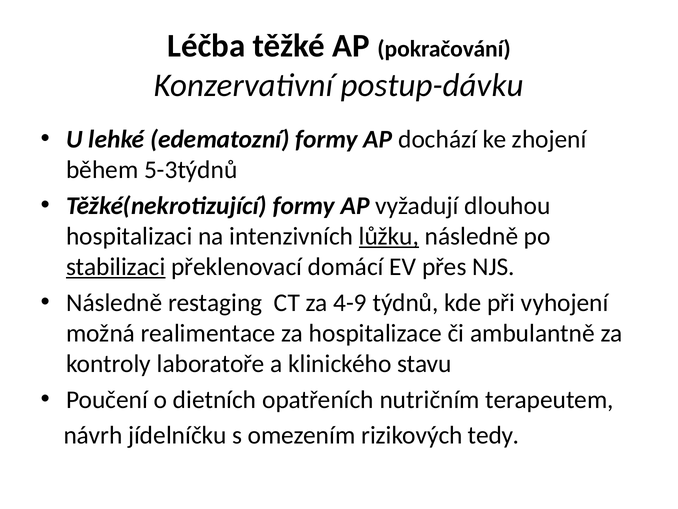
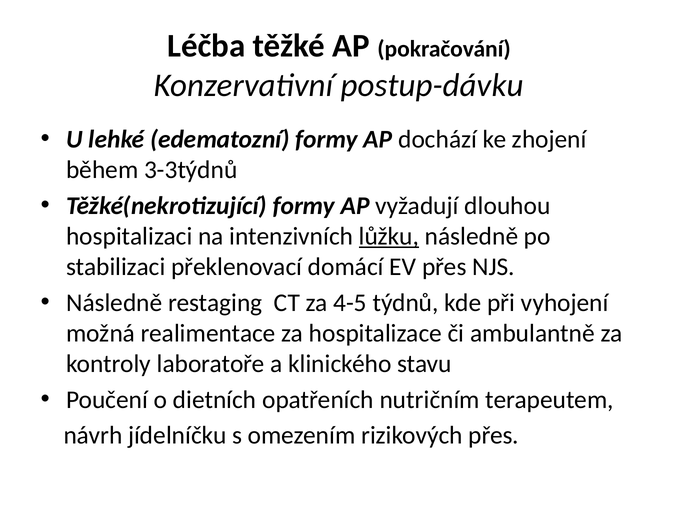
5-3týdnů: 5-3týdnů -> 3-3týdnů (191, 170)
stabilizaci underline: present -> none (116, 267)
4-9: 4-9 -> 4-5 (350, 302)
rizikových tedy: tedy -> přes (494, 435)
